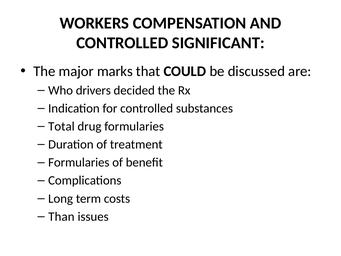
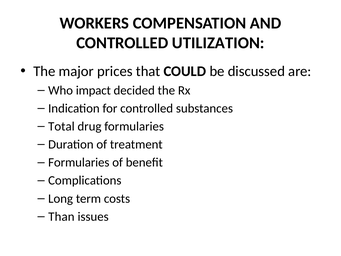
SIGNIFICANT: SIGNIFICANT -> UTILIZATION (218, 43)
marks: marks -> prices (115, 71)
drivers: drivers -> impact (93, 90)
